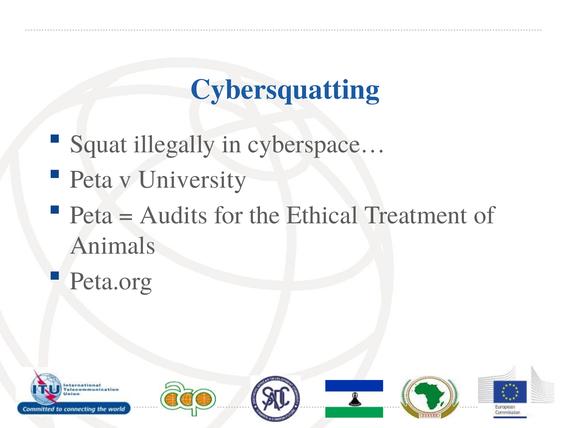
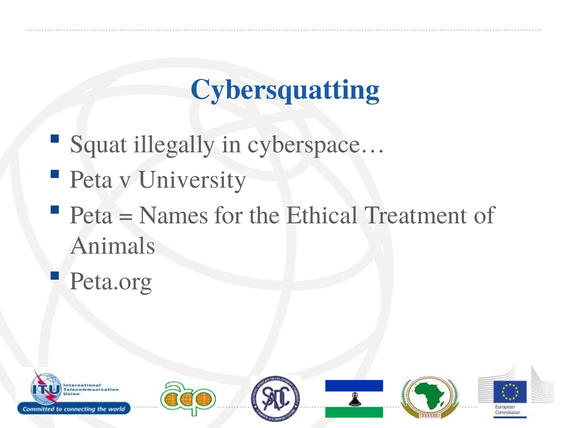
Audits: Audits -> Names (174, 215)
